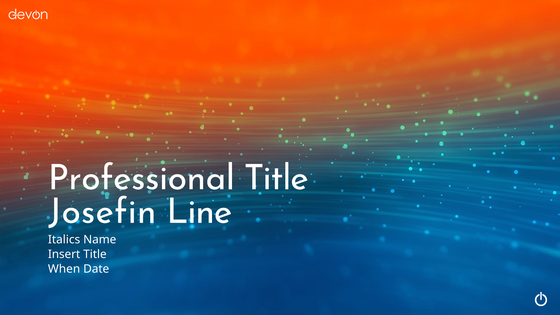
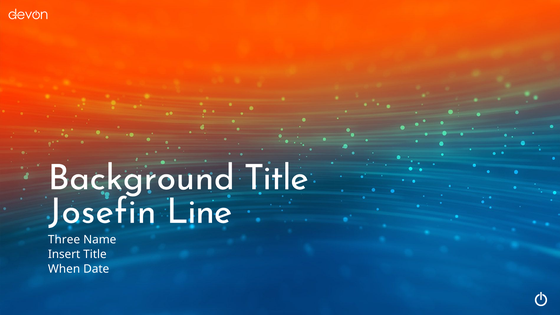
Professional: Professional -> Background (141, 178)
Italics: Italics -> Three (64, 240)
